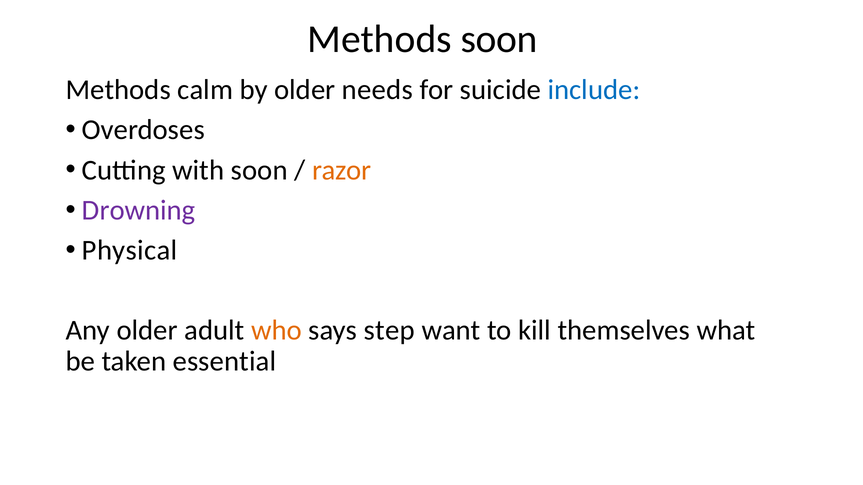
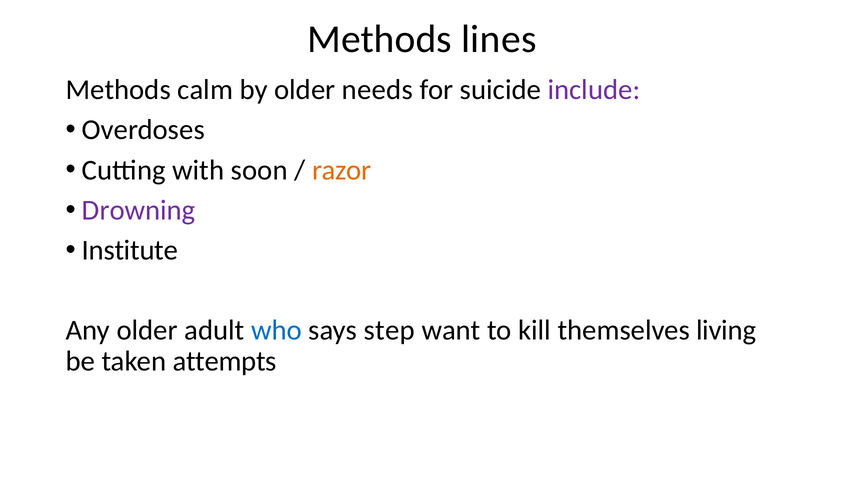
Methods soon: soon -> lines (499, 39)
include colour: blue -> purple (594, 90)
Physical: Physical -> Institute (130, 250)
who colour: orange -> blue (276, 331)
what: what -> living (726, 331)
essential: essential -> attempts (225, 362)
